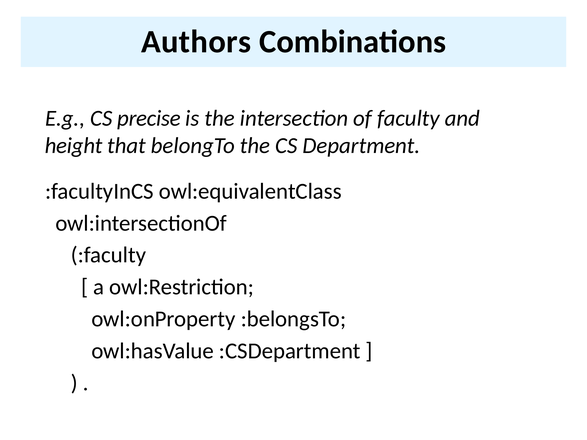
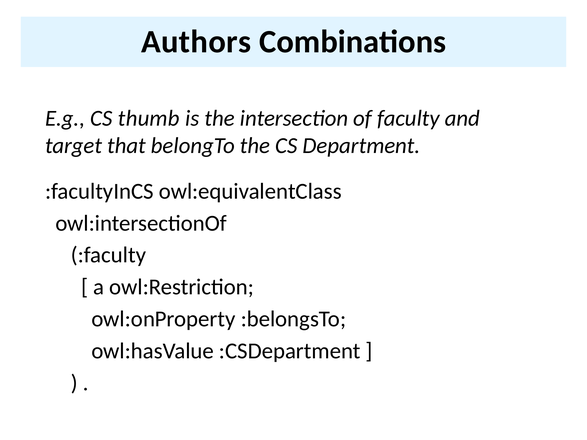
precise: precise -> thumb (149, 118)
height: height -> target (74, 146)
